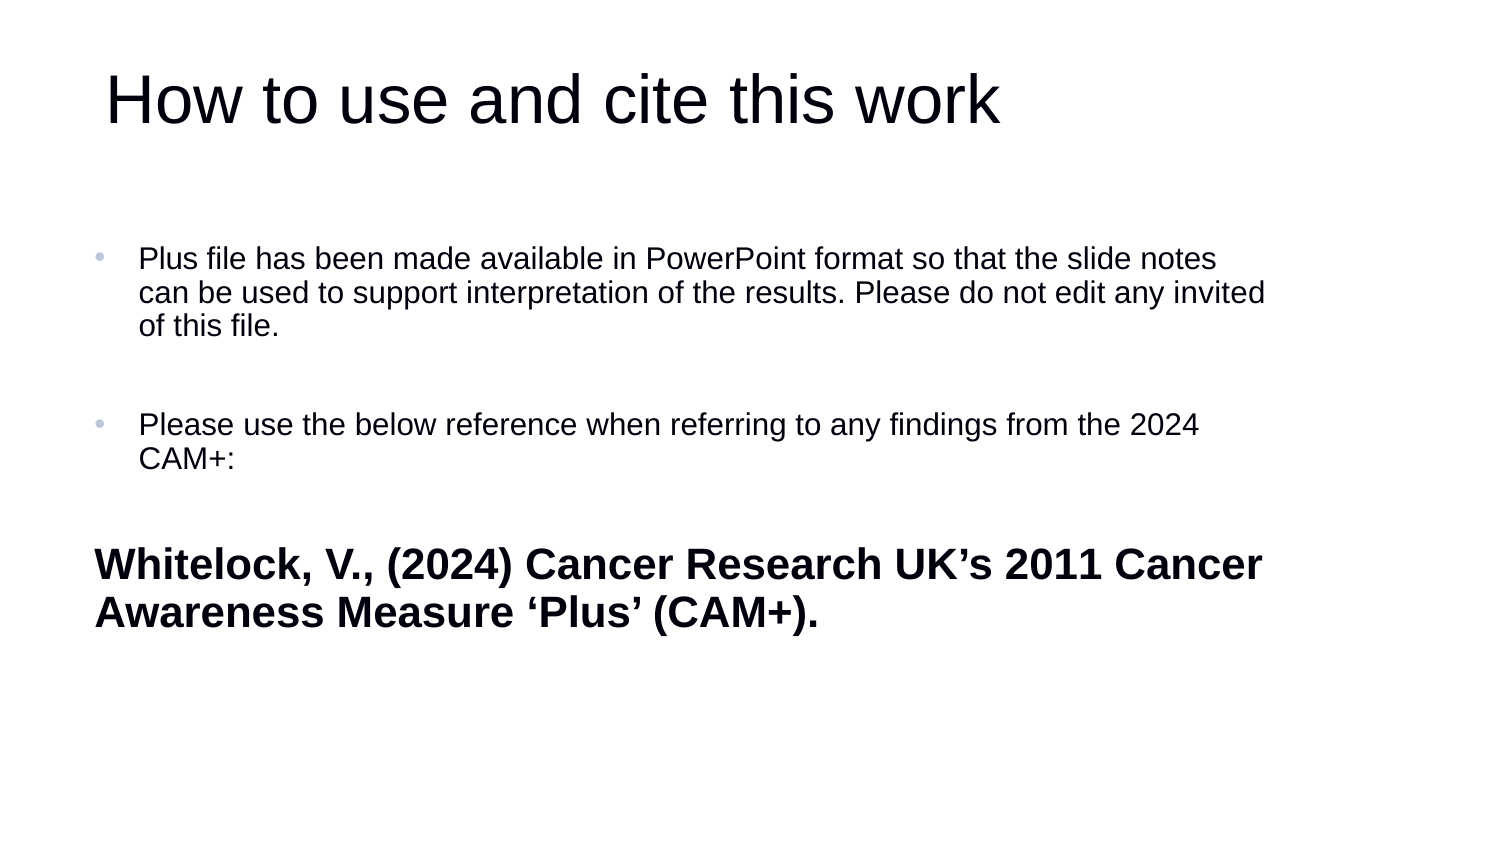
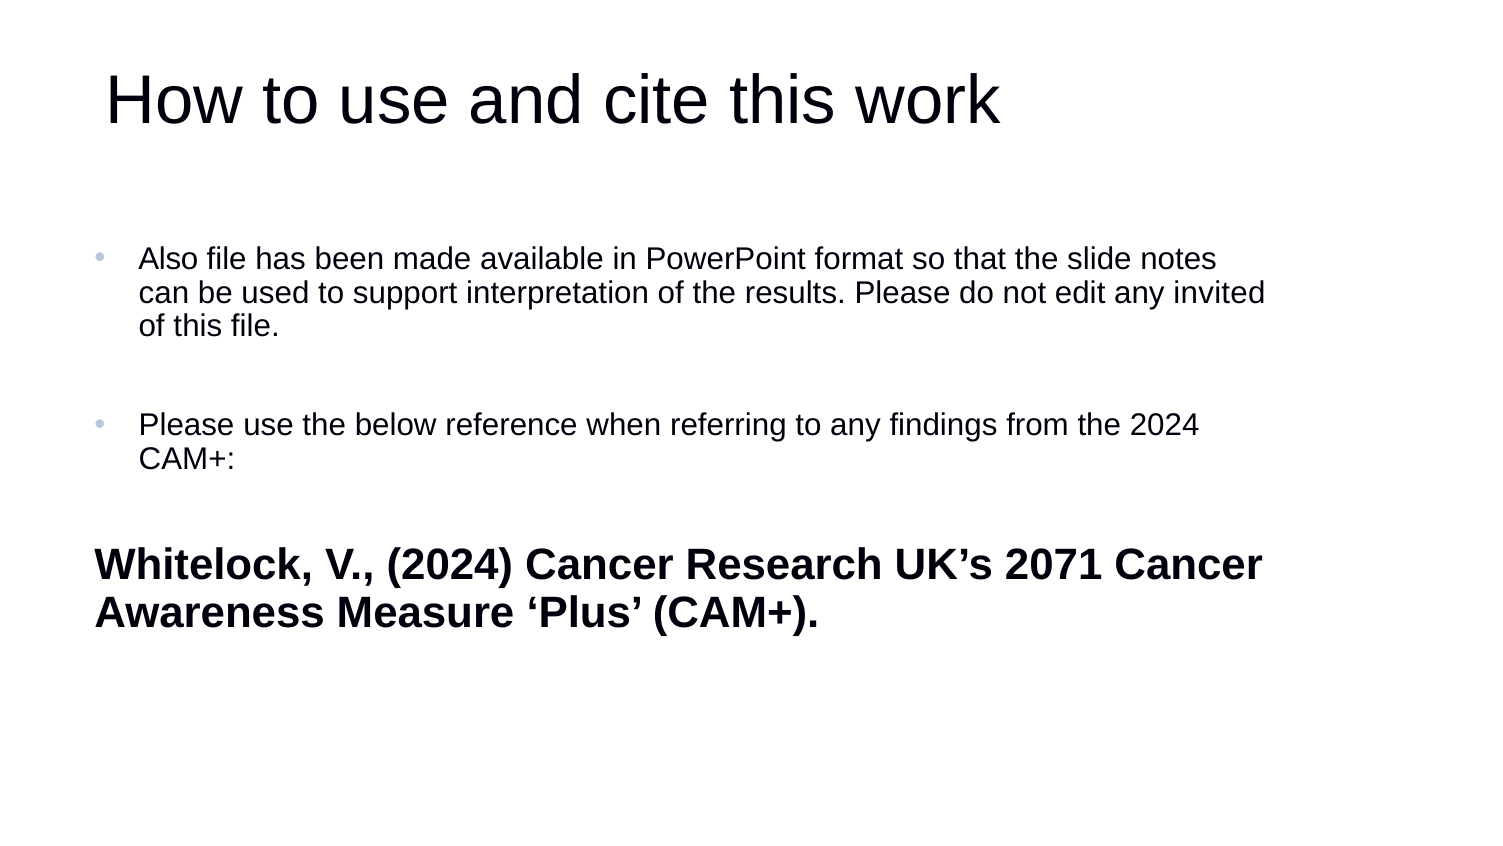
Plus: Plus -> Also (168, 259)
2011: 2011 -> 2071 (1054, 565)
